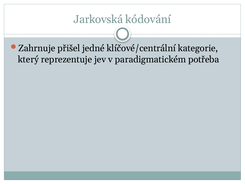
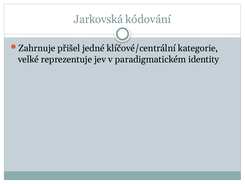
který: který -> velké (28, 59)
potřeba: potřeba -> identity (204, 59)
